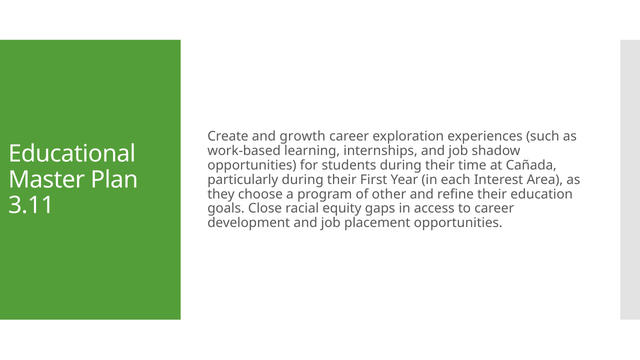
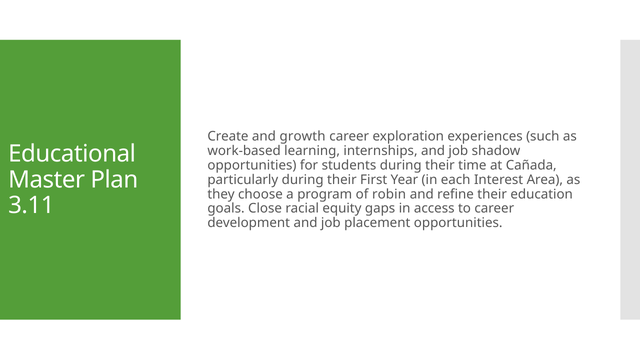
other: other -> robin (389, 194)
